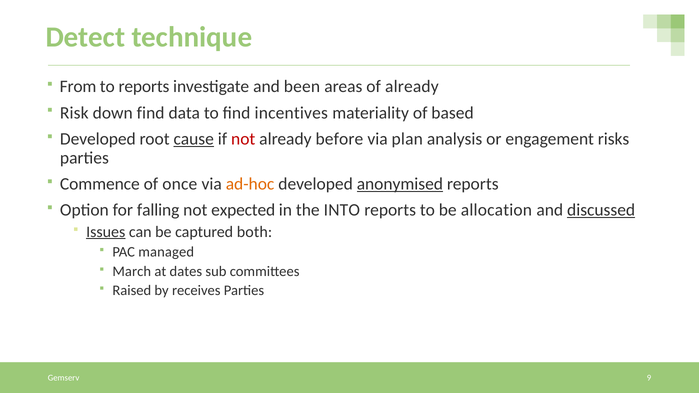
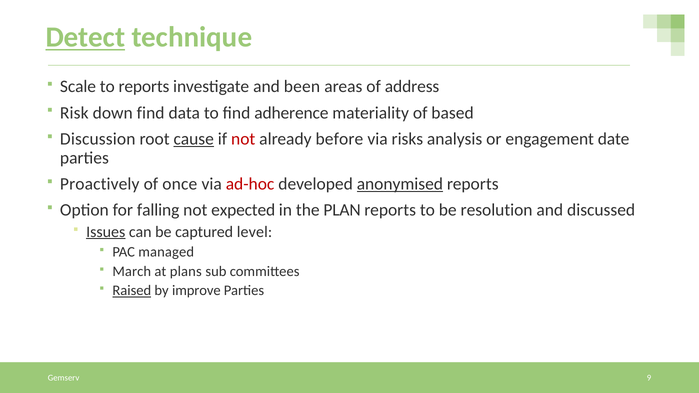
Detect underline: none -> present (85, 37)
From: From -> Scale (78, 87)
of already: already -> address (412, 87)
incentives: incentives -> adherence (291, 113)
Developed: Developed -> Discussion (98, 139)
plan: plan -> risks (407, 139)
risks: risks -> date (614, 139)
Commence: Commence -> Proactively (100, 184)
ad-hoc colour: orange -> red (250, 184)
INTO: INTO -> PLAN (342, 210)
allocation: allocation -> resolution (497, 210)
discussed underline: present -> none (601, 210)
both: both -> level (255, 232)
dates: dates -> plans (186, 271)
Raised underline: none -> present (132, 291)
receives: receives -> improve (196, 291)
